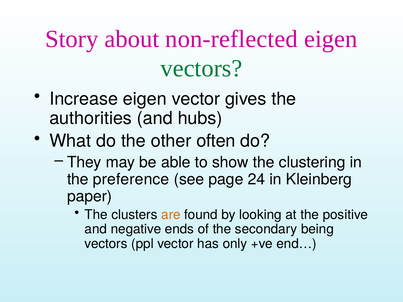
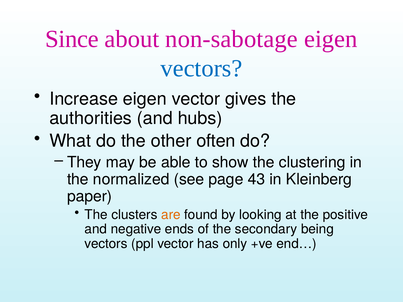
Story: Story -> Since (72, 39)
non-reflected: non-reflected -> non-sabotage (232, 39)
vectors colour: green -> blue (201, 69)
preference: preference -> normalized (131, 179)
24: 24 -> 43 (256, 179)
